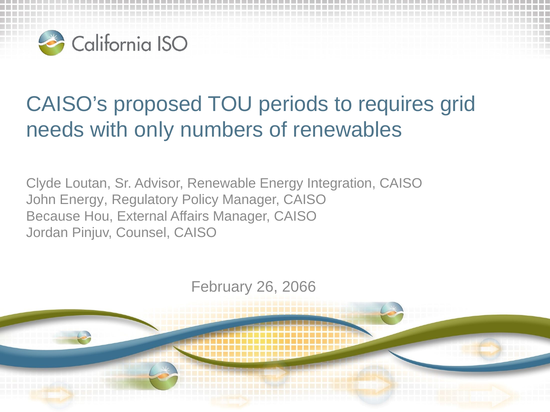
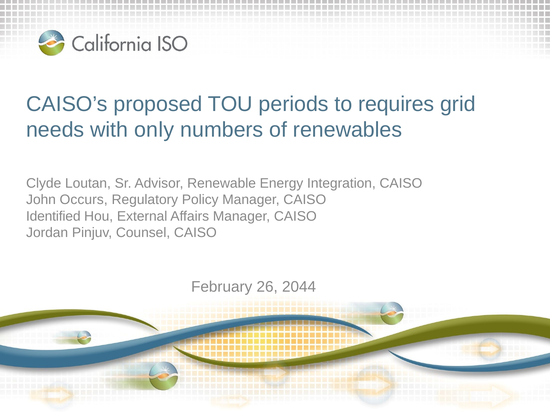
John Energy: Energy -> Occurs (84, 200)
Because: Because -> Identified (53, 216)
2066: 2066 -> 2044 (299, 287)
